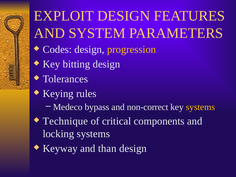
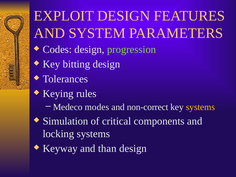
progression colour: yellow -> light green (132, 50)
bypass: bypass -> modes (97, 107)
Technique: Technique -> Simulation (65, 121)
